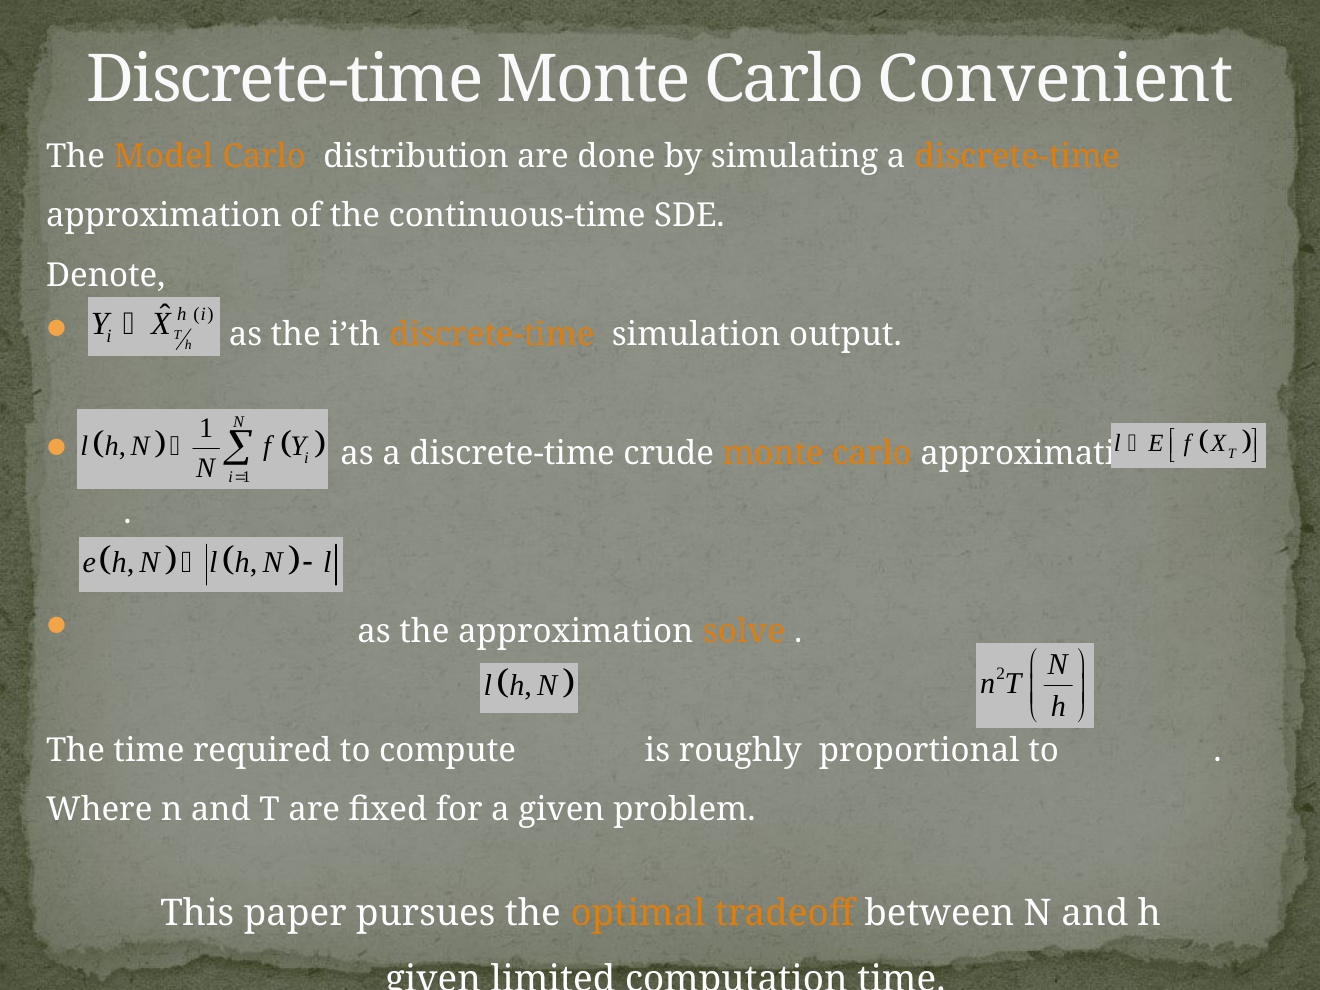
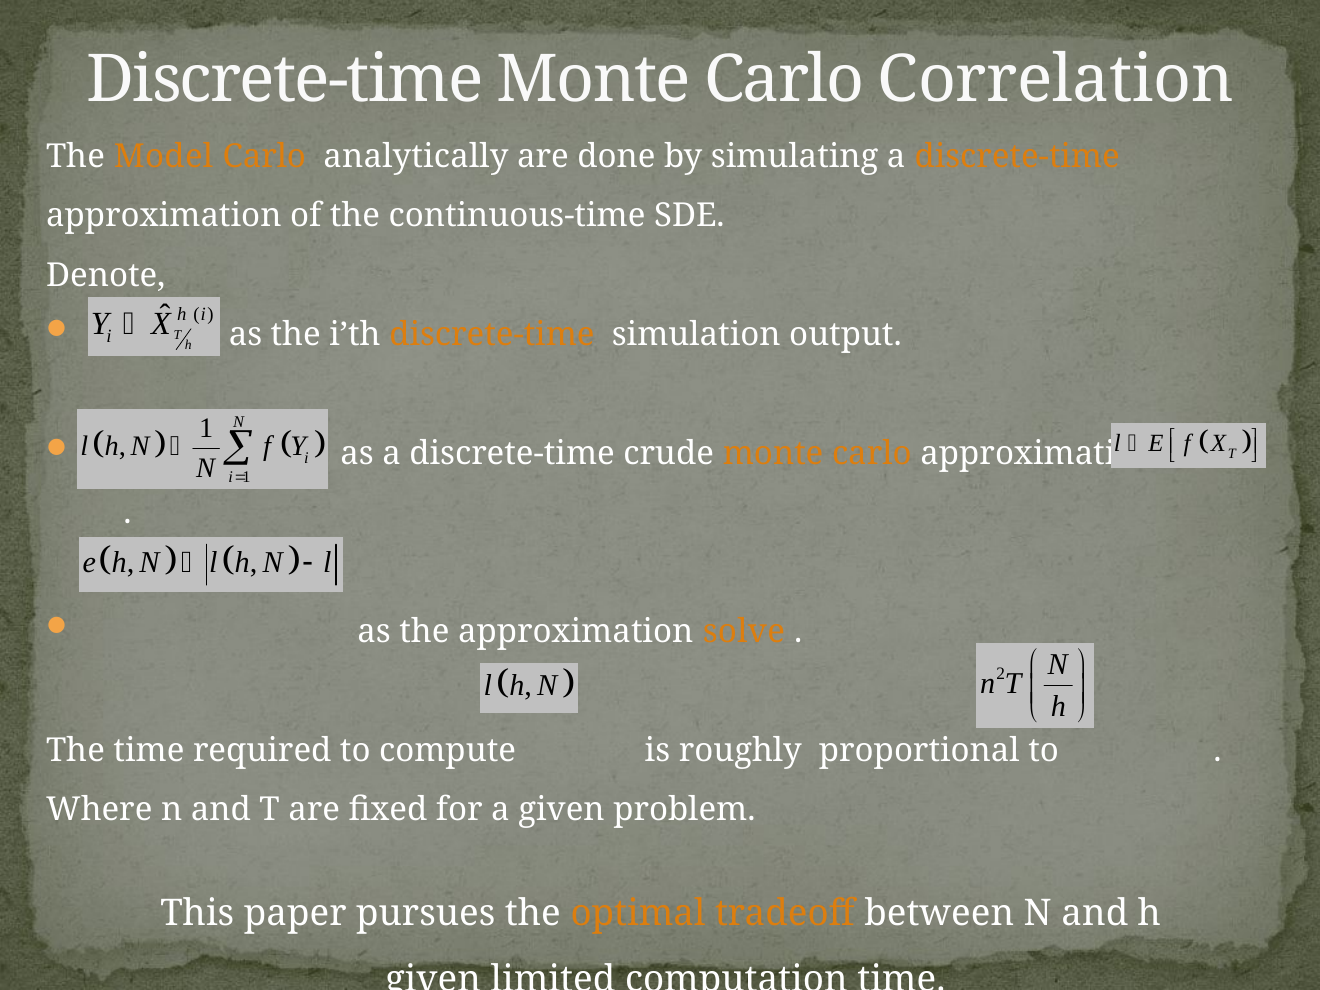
Convenient: Convenient -> Correlation (1056, 80)
distribution: distribution -> analytically (416, 156)
